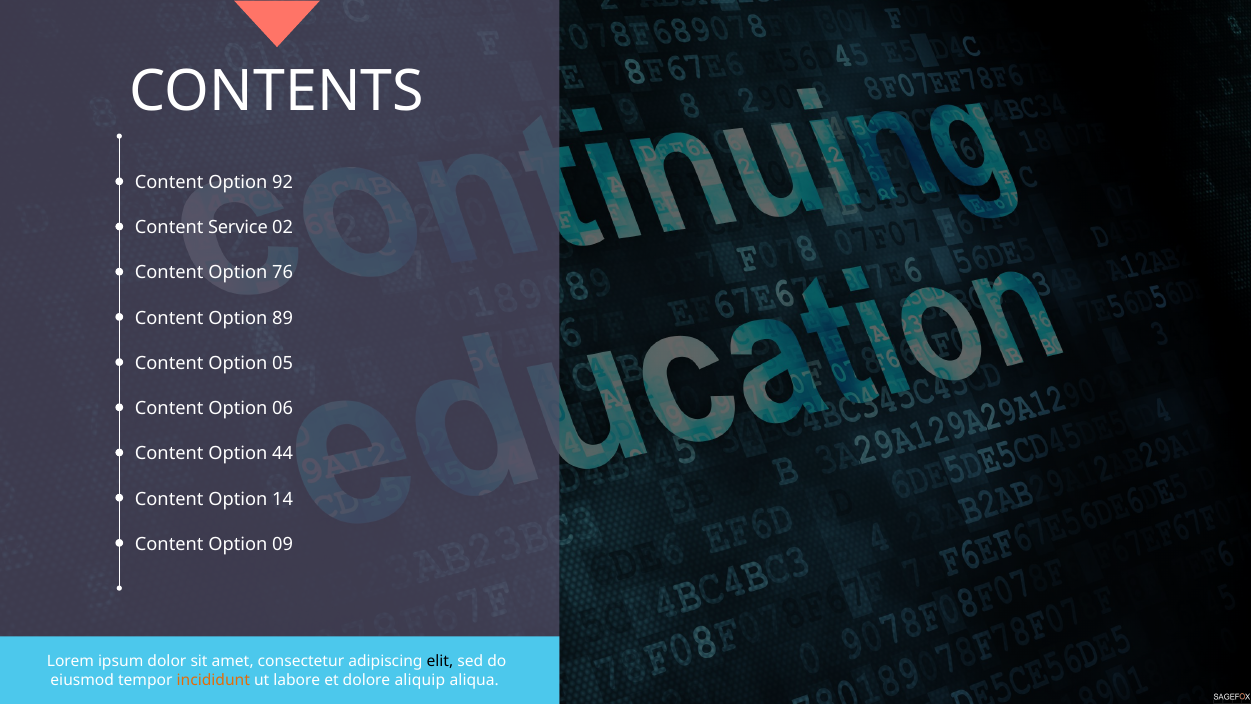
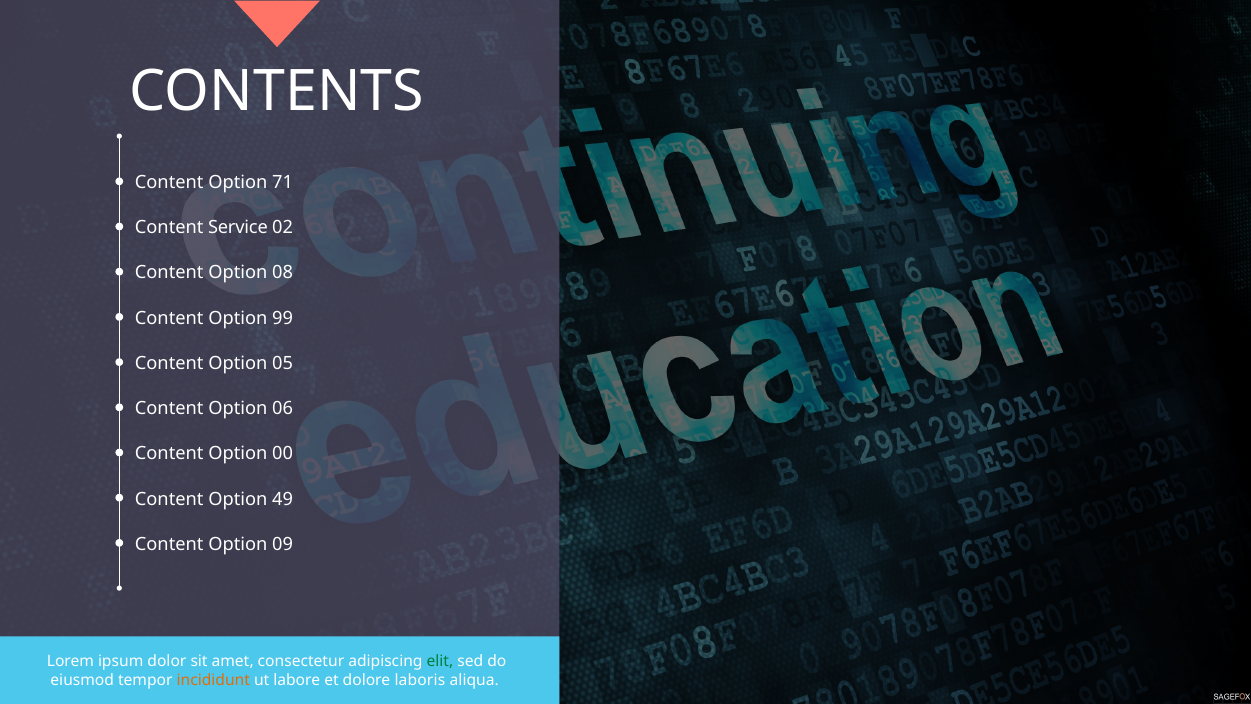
92: 92 -> 71 (283, 182)
76: 76 -> 08 (283, 273)
89: 89 -> 99 (283, 318)
44: 44 -> 00 (283, 453)
14: 14 -> 49 (283, 499)
elit colour: black -> green (440, 661)
aliquip: aliquip -> laboris (420, 680)
